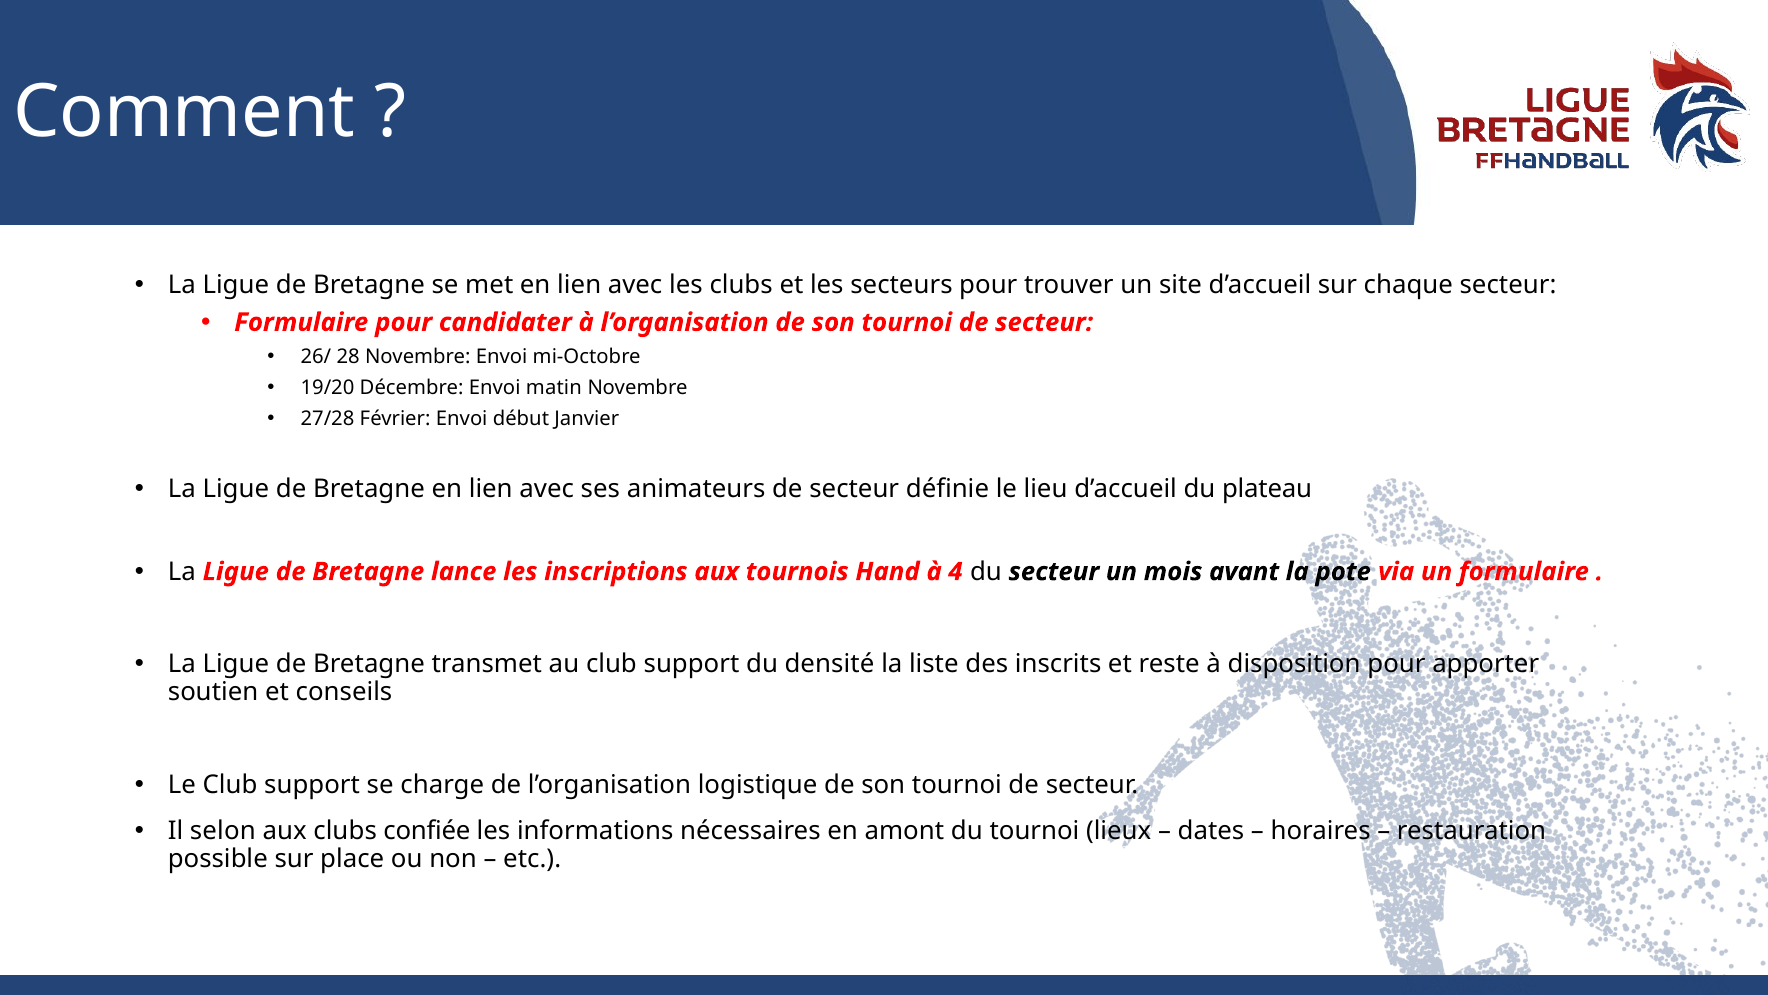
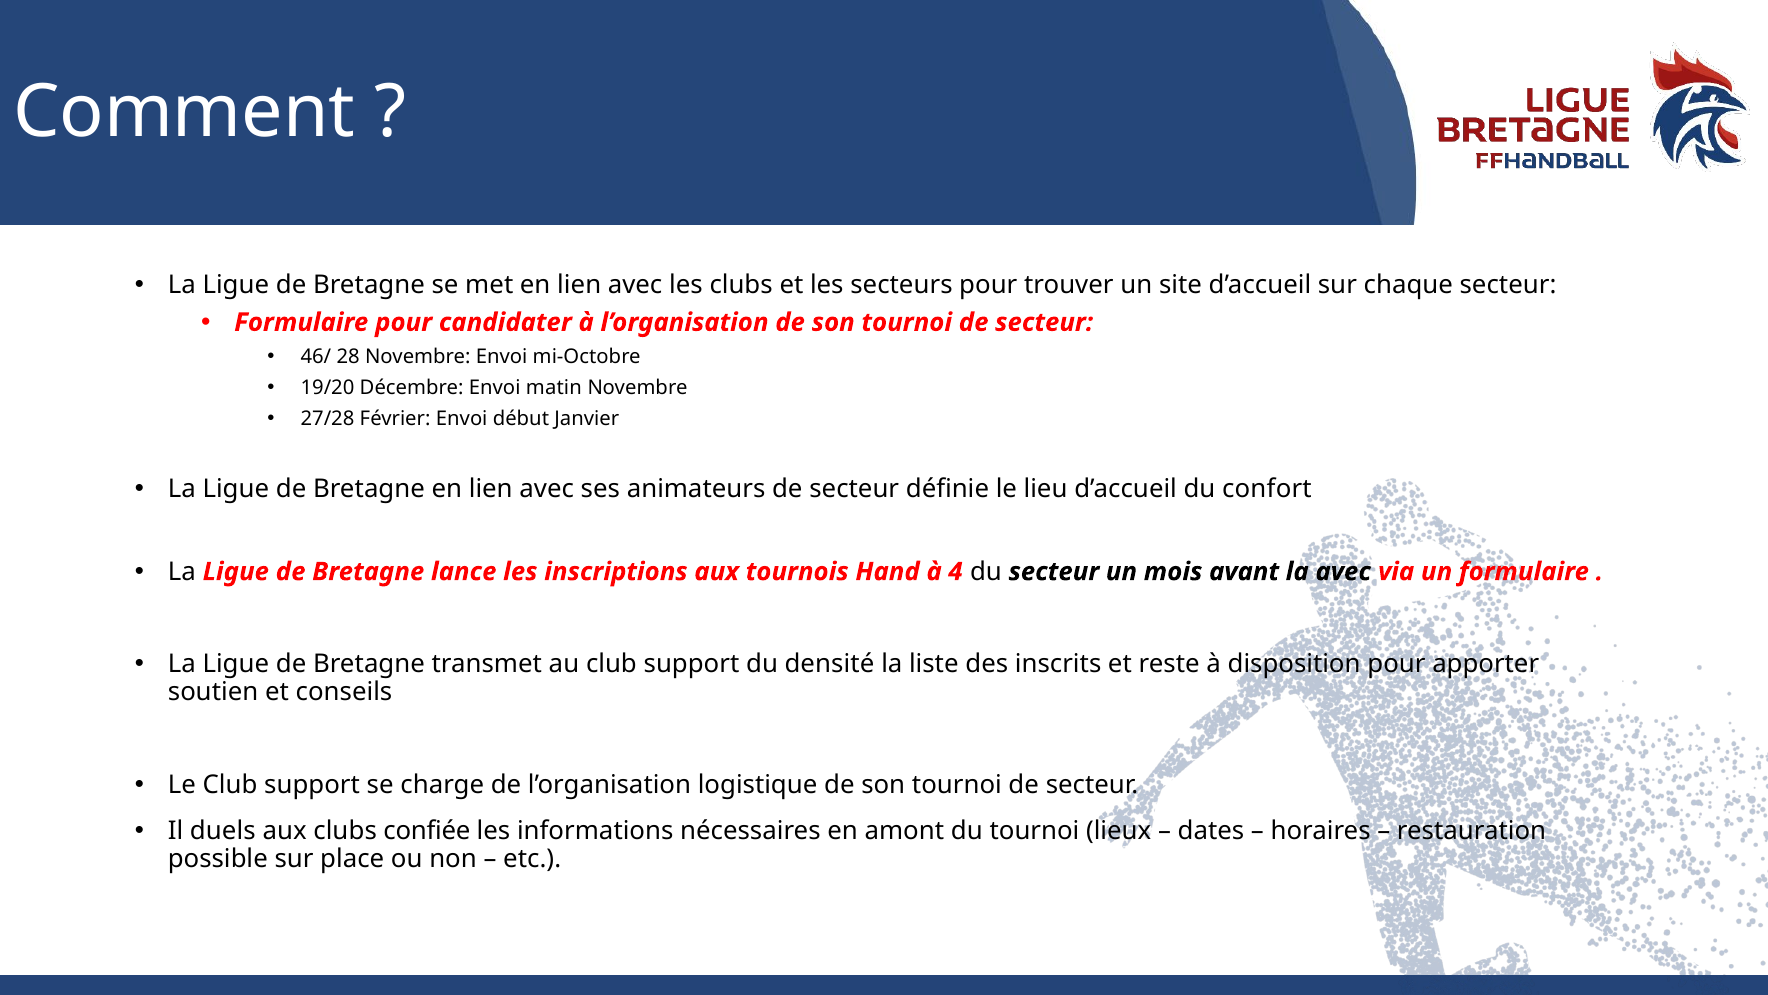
26/: 26/ -> 46/ (316, 356)
plateau: plateau -> confort (1267, 489)
la pote: pote -> avec (1343, 571)
selon: selon -> duels (223, 831)
